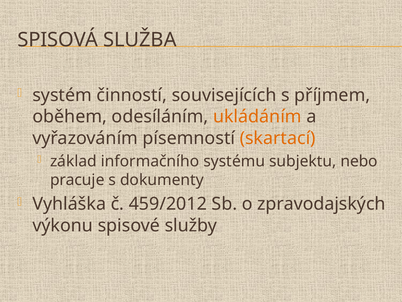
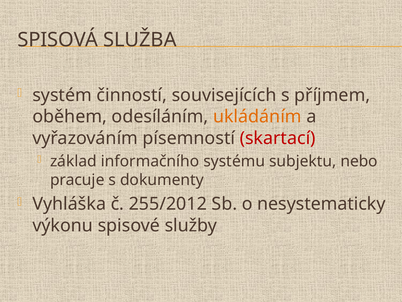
skartací colour: orange -> red (278, 138)
459/2012: 459/2012 -> 255/2012 (168, 204)
zpravodajských: zpravodajských -> nesystematicky (321, 204)
